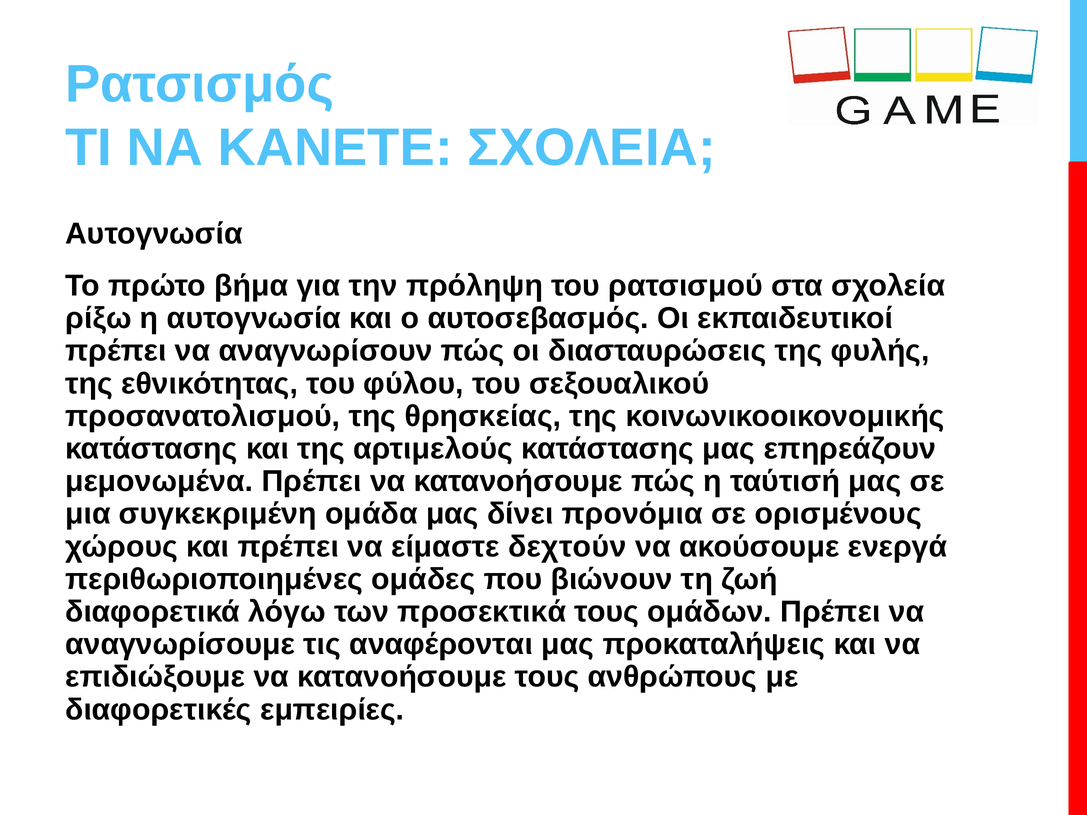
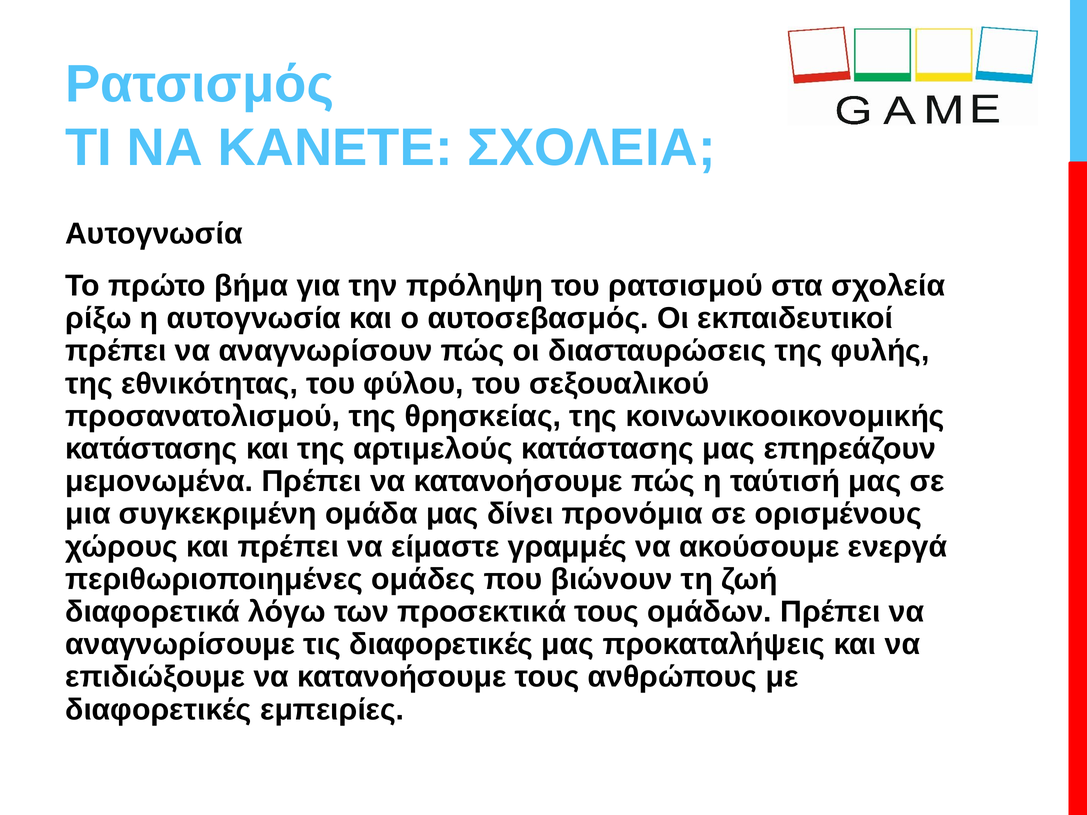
δεχτούν: δεχτούν -> γραμμές (568, 547)
τις αναφέρονται: αναφέρονται -> διαφορετικές (441, 645)
